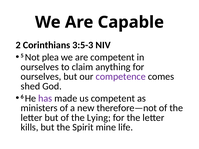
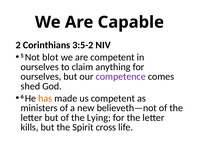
3:5-3: 3:5-3 -> 3:5-2 (83, 45)
plea: plea -> blot (50, 57)
has colour: purple -> orange (45, 98)
therefore—not: therefore—not -> believeth—not (127, 108)
mine: mine -> cross (106, 127)
